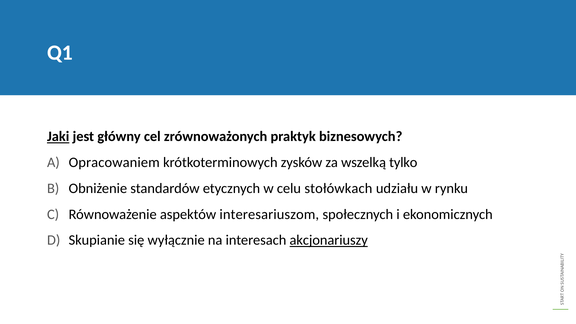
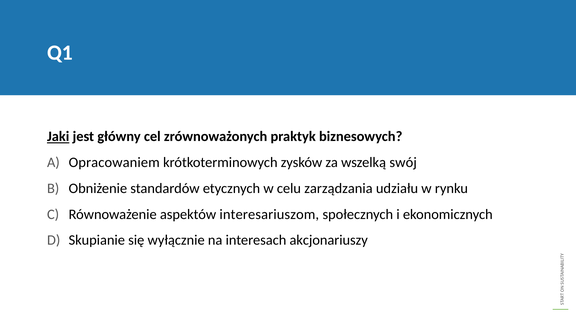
tylko: tylko -> swój (403, 162)
stołówkach: stołówkach -> zarządzania (338, 188)
akcjonariuszy underline: present -> none (329, 240)
